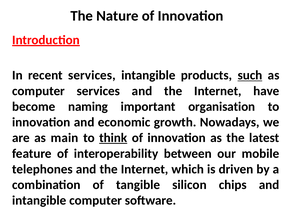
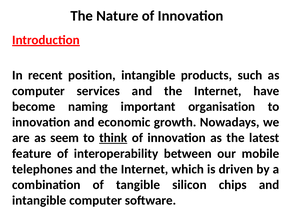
recent services: services -> position (92, 75)
such underline: present -> none (250, 75)
main: main -> seem (65, 138)
